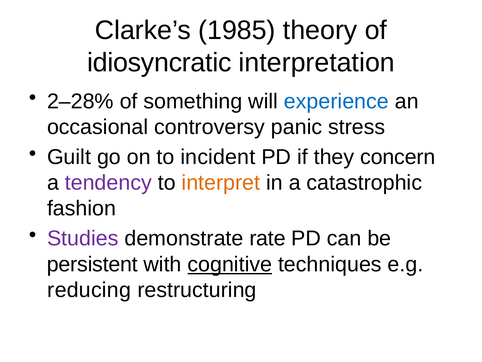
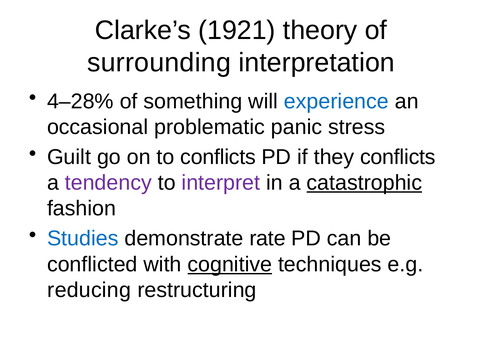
1985: 1985 -> 1921 (237, 30)
idiosyncratic: idiosyncratic -> surrounding (159, 63)
2–28%: 2–28% -> 4–28% (80, 101)
controversy: controversy -> problematic (210, 127)
to incident: incident -> conflicts (218, 157)
they concern: concern -> conflicts (398, 157)
interpret colour: orange -> purple (221, 183)
catastrophic underline: none -> present (364, 183)
Studies colour: purple -> blue (83, 238)
persistent: persistent -> conflicted (92, 264)
